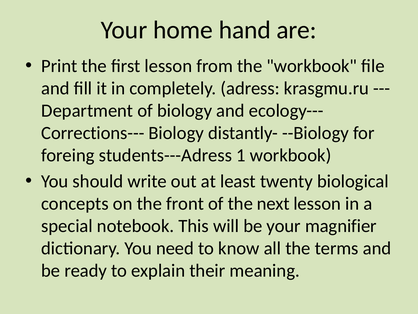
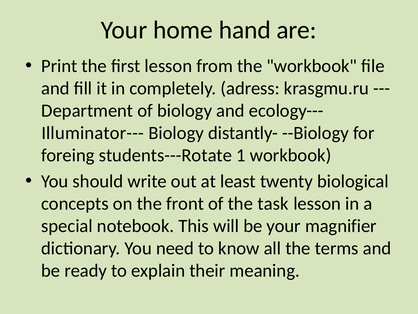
Corrections---: Corrections--- -> Illuminator--- (93, 133)
students---Adress: students---Adress -> students---Rotate (165, 155)
next: next -> task (273, 203)
